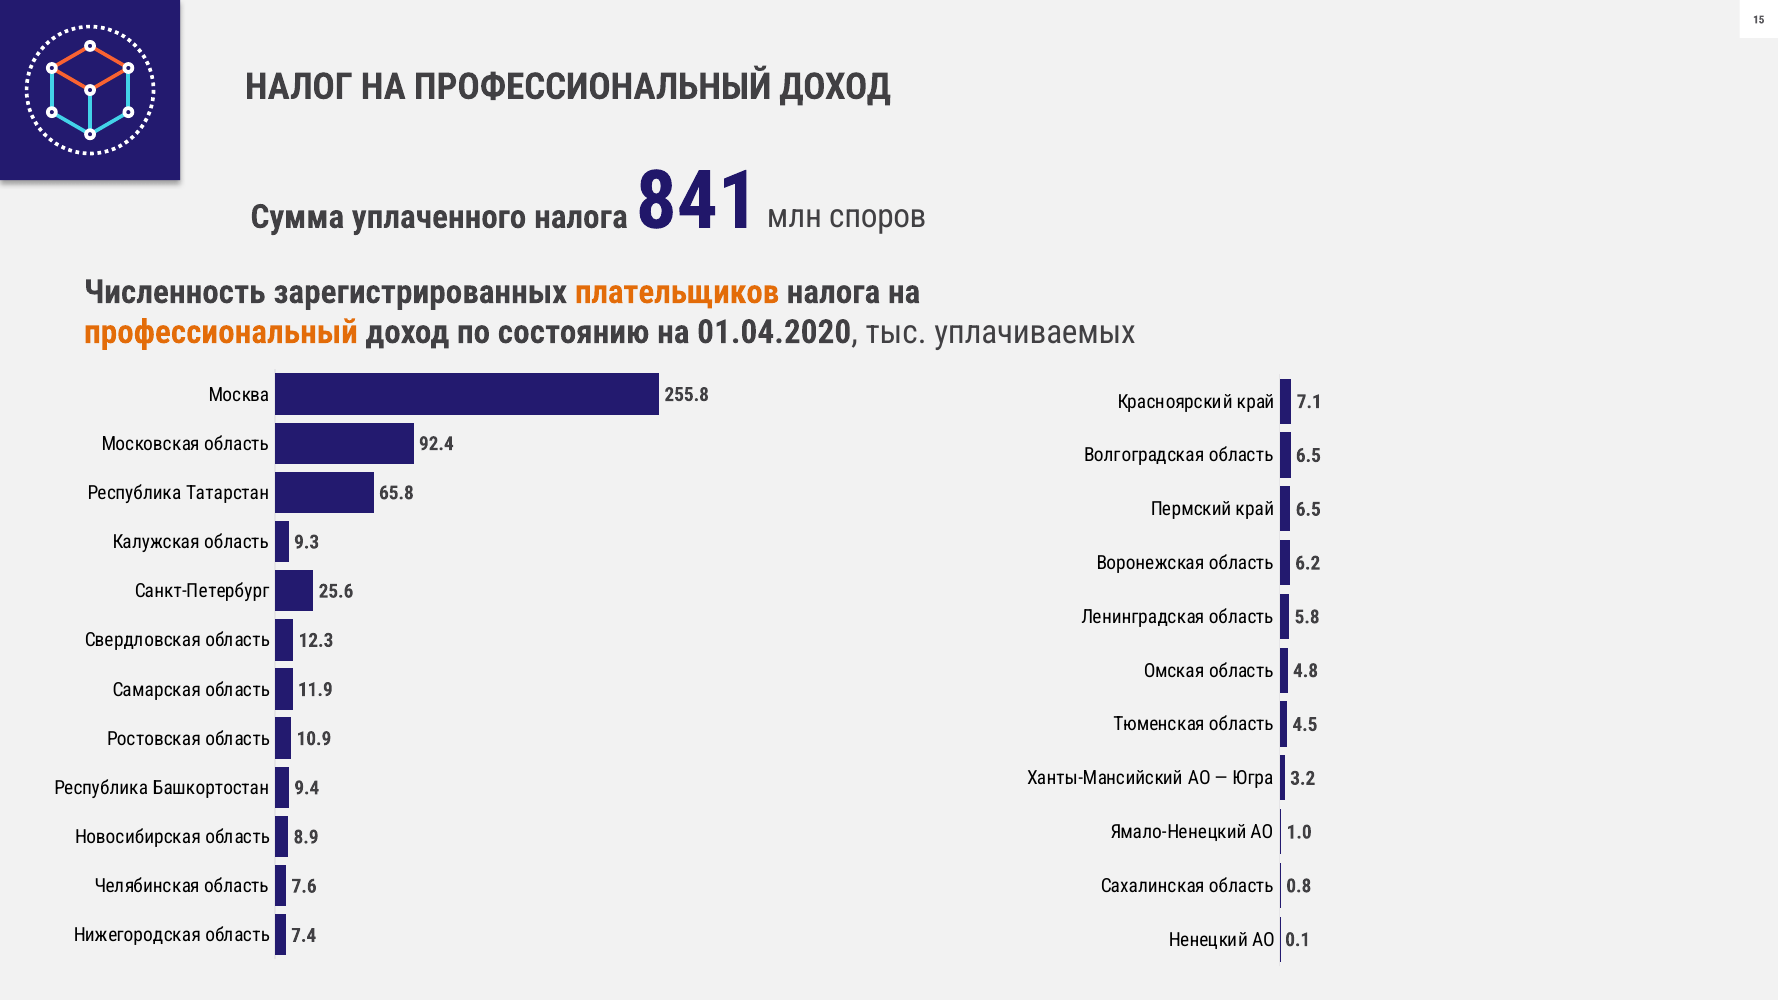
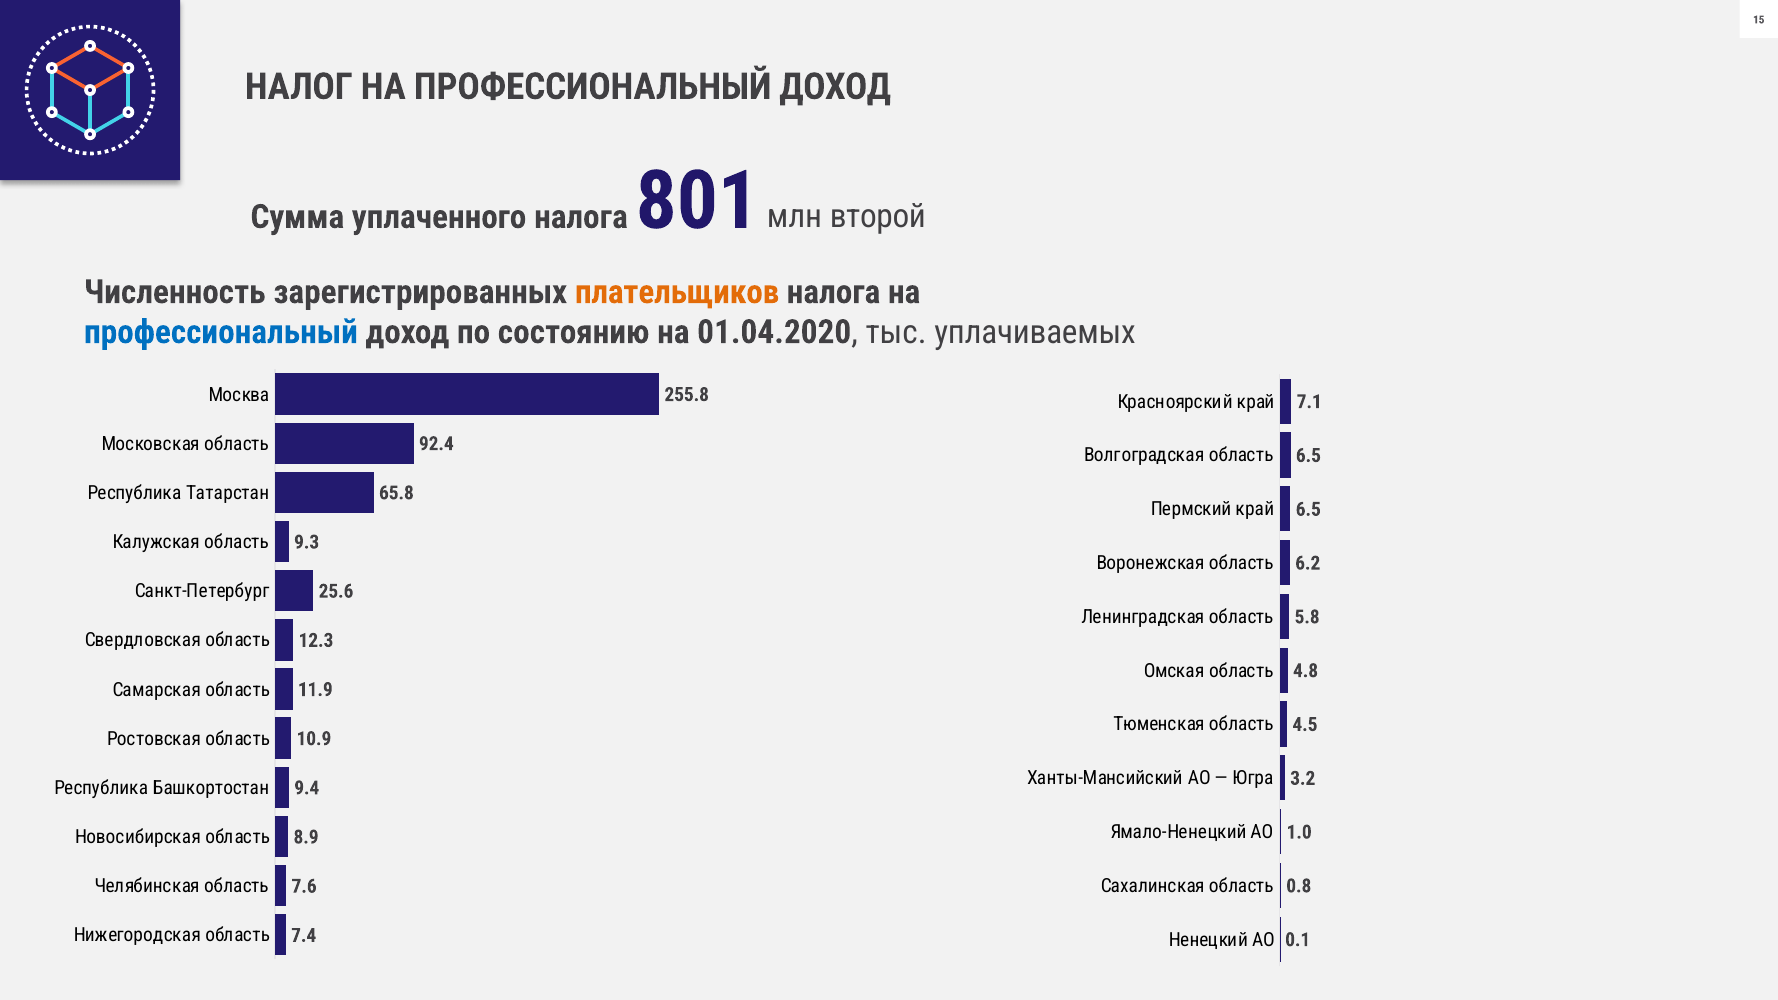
841: 841 -> 801 (697, 201)
споров: споров -> второй (878, 217)
профессиональный colour: orange -> blue (221, 332)
